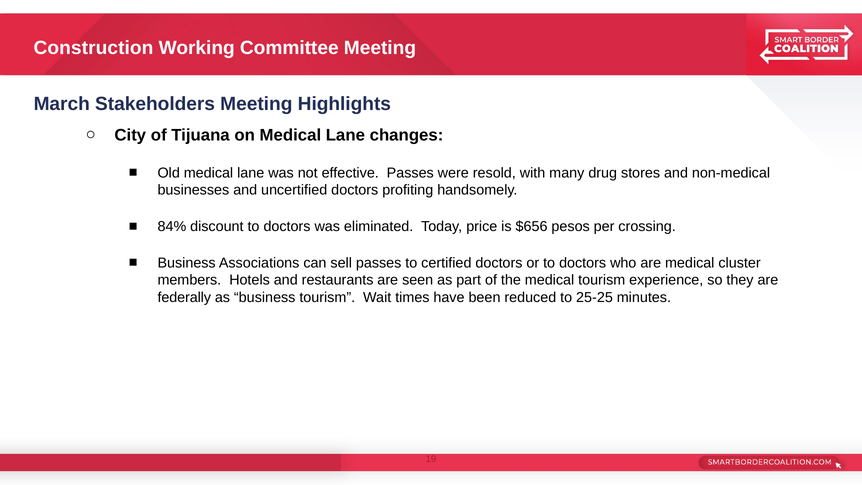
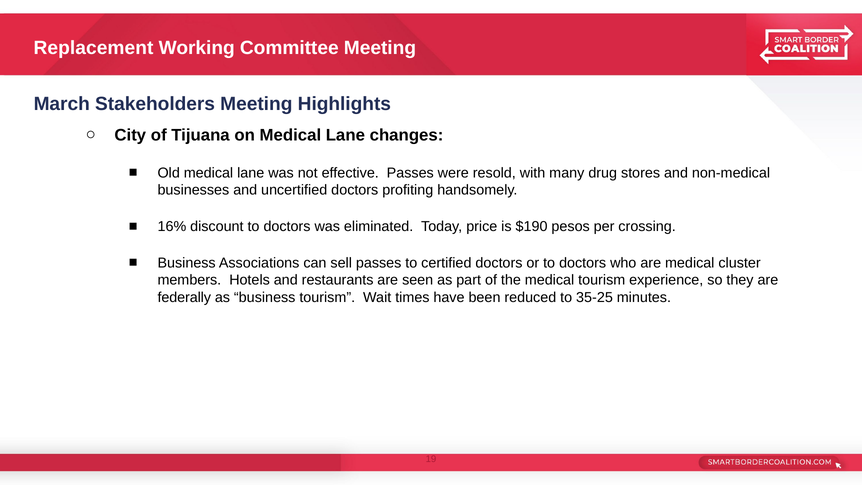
Construction: Construction -> Replacement (93, 48)
84%: 84% -> 16% (172, 227)
$656: $656 -> $190 (532, 227)
25-25: 25-25 -> 35-25 (594, 297)
